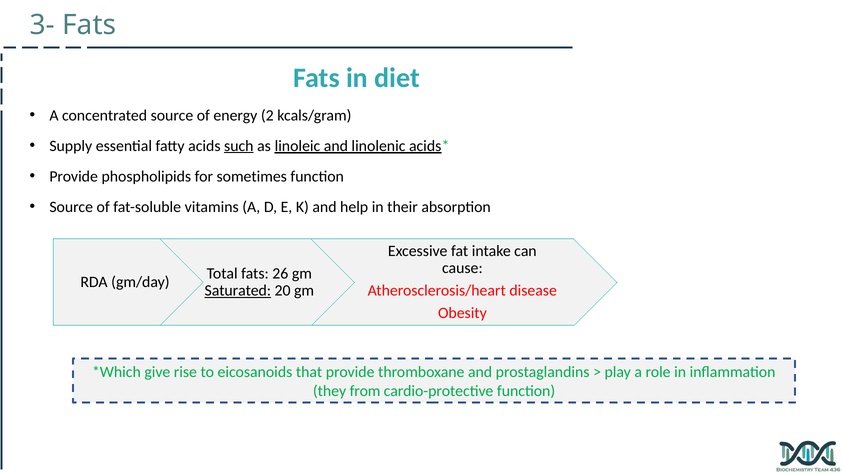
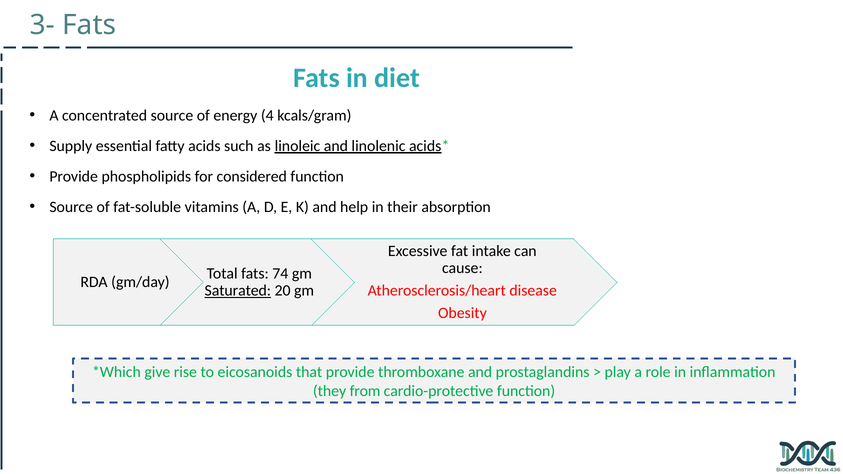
2: 2 -> 4 (267, 115)
such underline: present -> none (239, 146)
sometimes: sometimes -> considered (252, 176)
26: 26 -> 74 (280, 274)
